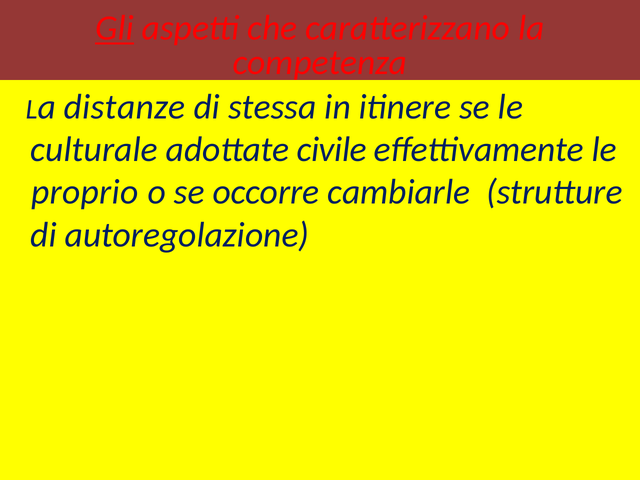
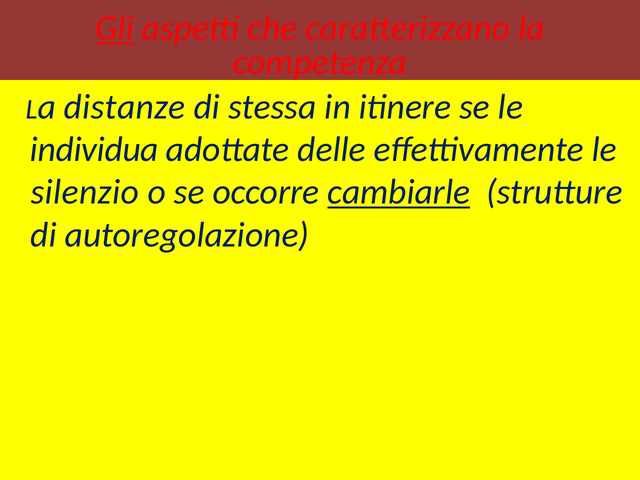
culturale: culturale -> individua (94, 150)
civile: civile -> delle (332, 150)
proprio: proprio -> silenzio (85, 192)
cambiarle underline: none -> present (399, 192)
